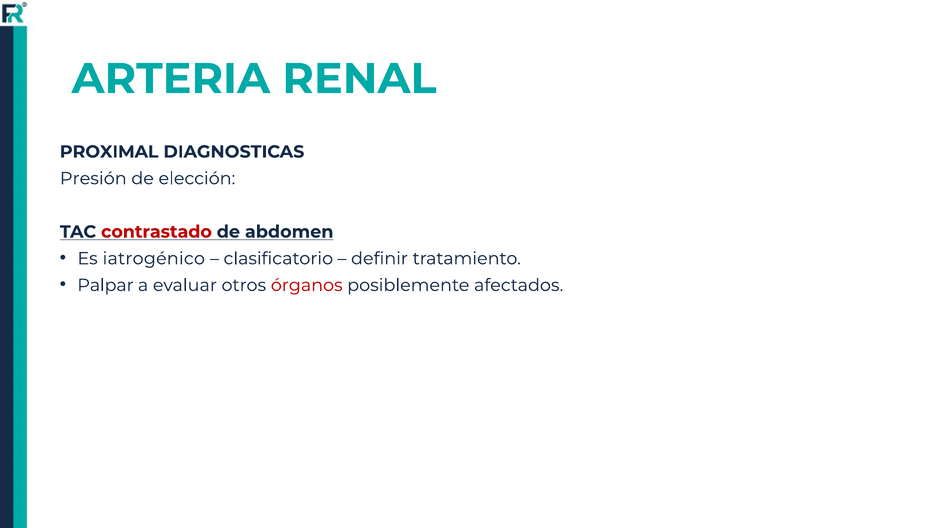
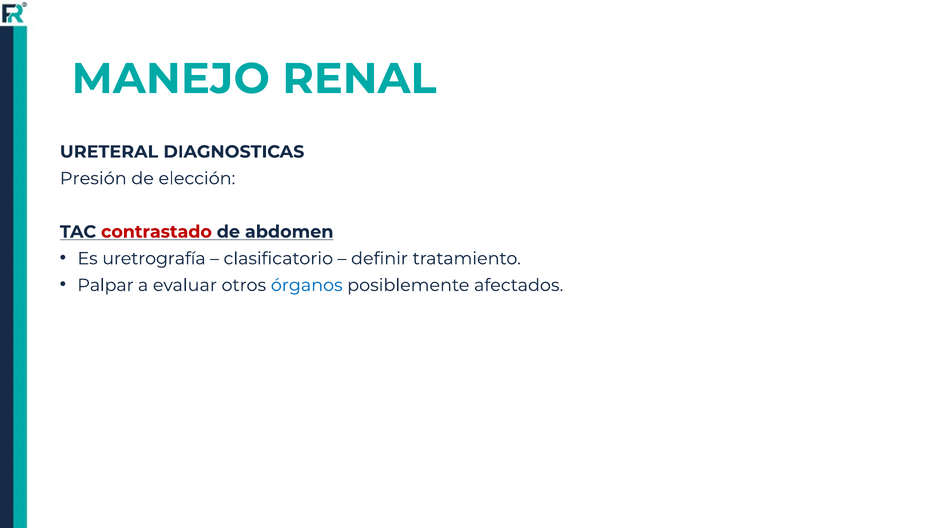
ARTERIA: ARTERIA -> MANEJO (171, 79)
PROXIMAL: PROXIMAL -> URETERAL (109, 152)
iatrogénico: iatrogénico -> uretrografía (154, 259)
órganos colour: red -> blue (307, 285)
